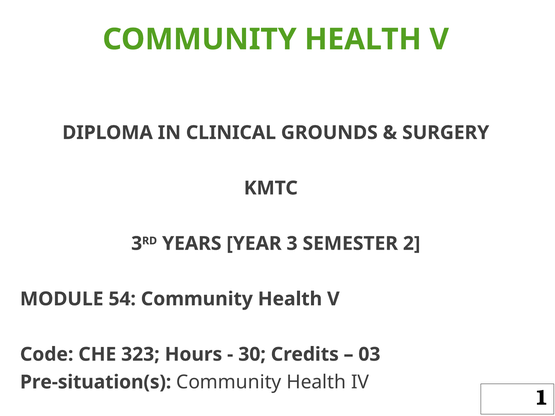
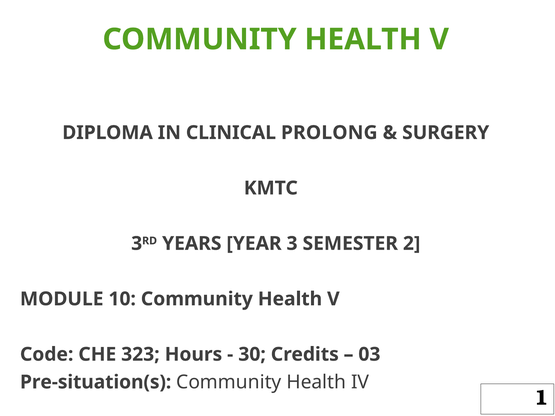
GROUNDS: GROUNDS -> PROLONG (329, 133)
54: 54 -> 10 (122, 299)
